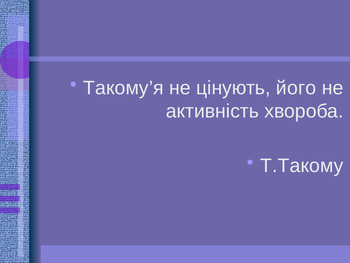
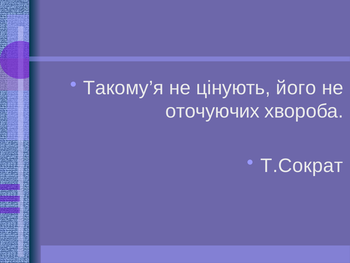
активність: активність -> оточуючих (213, 111)
Т.Такому: Т.Такому -> Т.Сократ (302, 165)
